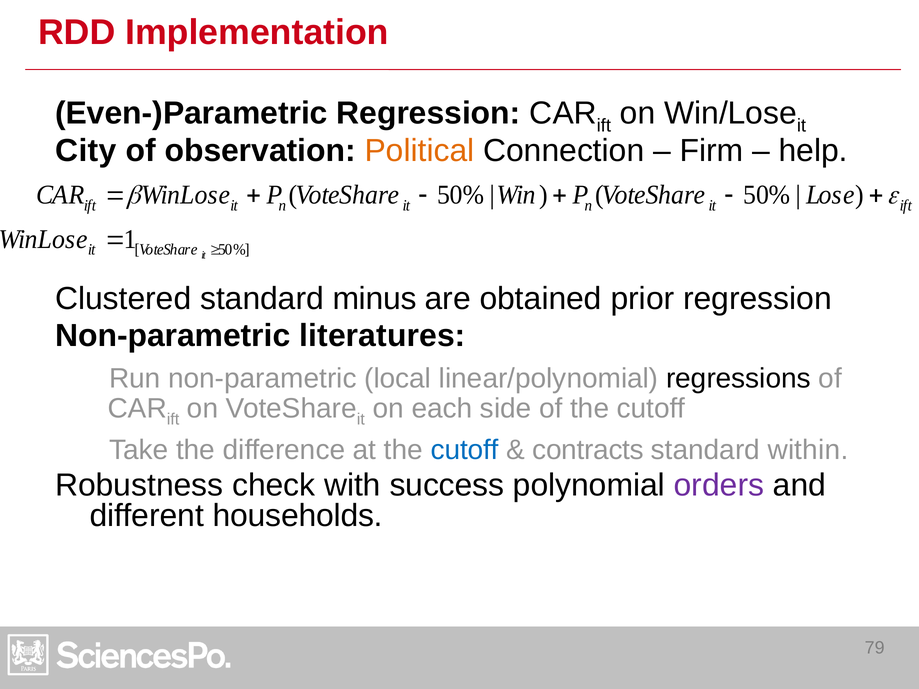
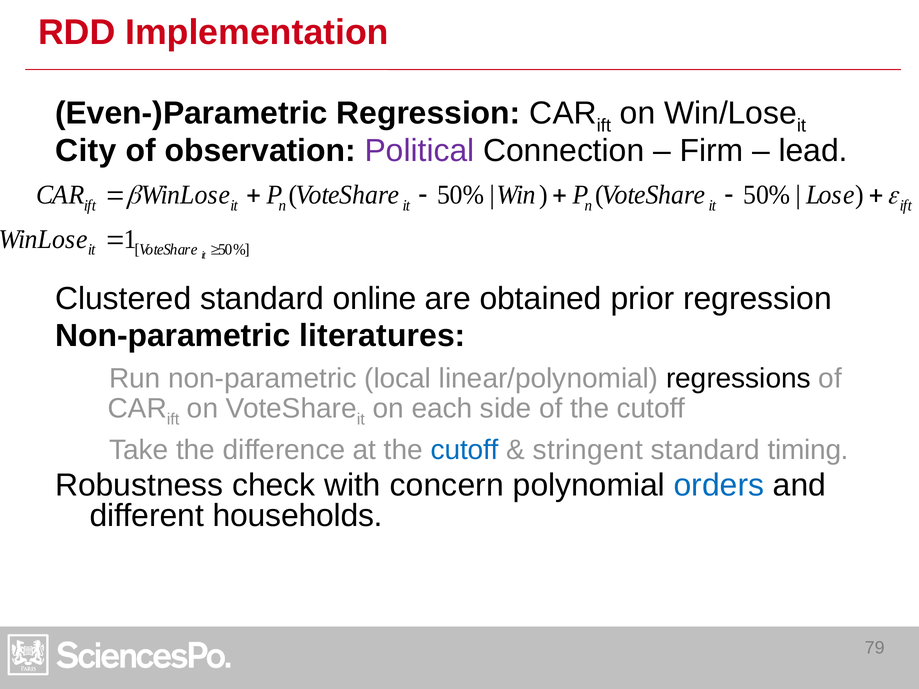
Political colour: orange -> purple (420, 151)
help: help -> lead (813, 151)
minus: minus -> online (375, 299)
contracts: contracts -> stringent (588, 450)
within: within -> timing (808, 450)
success: success -> concern (447, 485)
orders colour: purple -> blue (719, 485)
